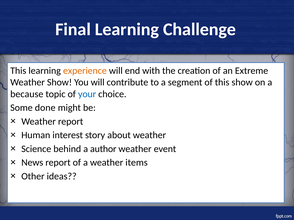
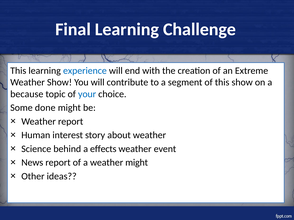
experience colour: orange -> blue (85, 71)
author: author -> effects (103, 149)
weather items: items -> might (137, 163)
